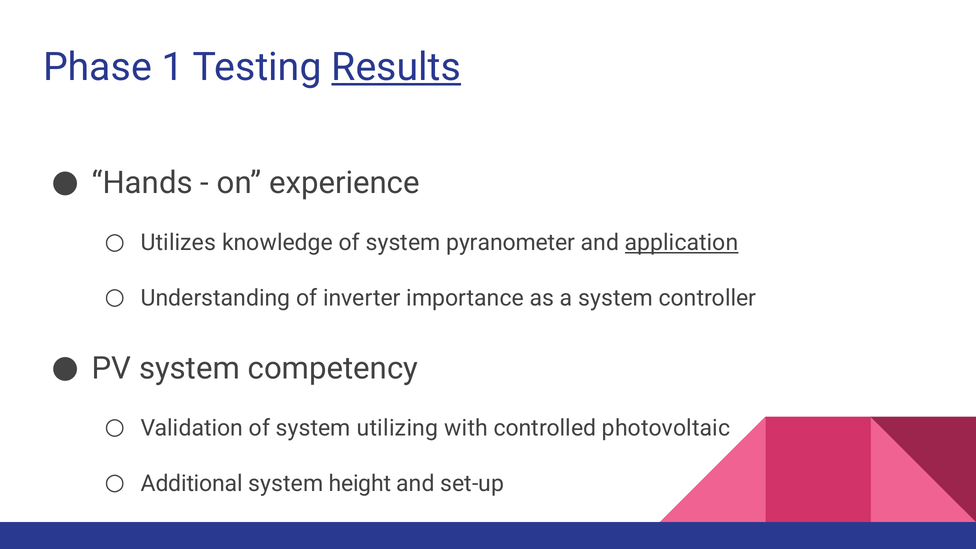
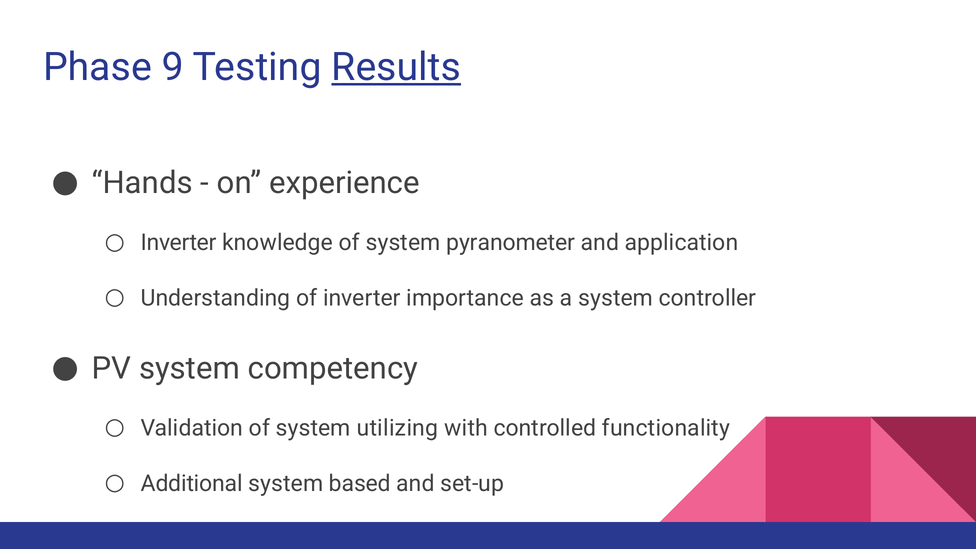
1: 1 -> 9 (173, 68)
Utilizes: Utilizes -> Inverter (179, 243)
application underline: present -> none (682, 243)
photovoltaic: photovoltaic -> functionality (666, 428)
height: height -> based (360, 484)
